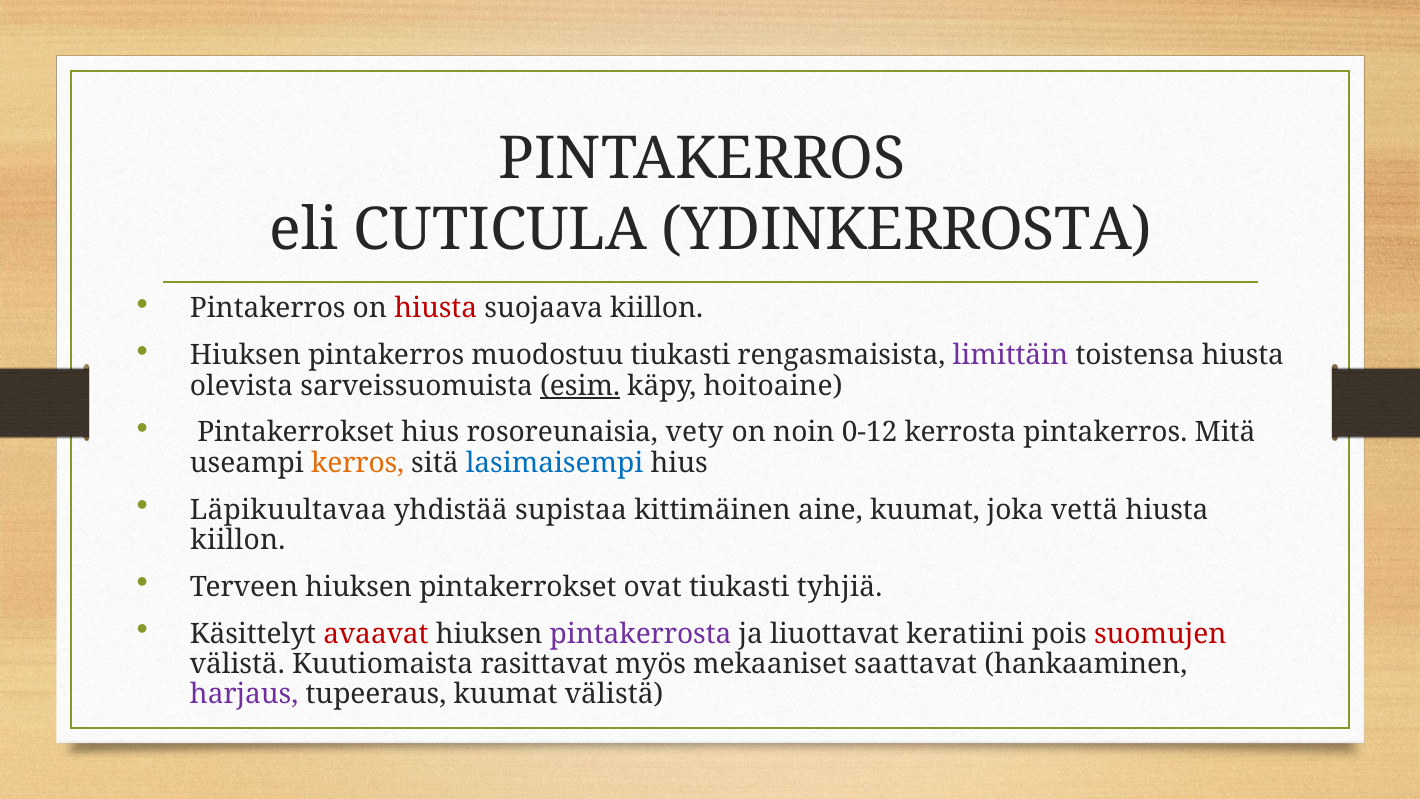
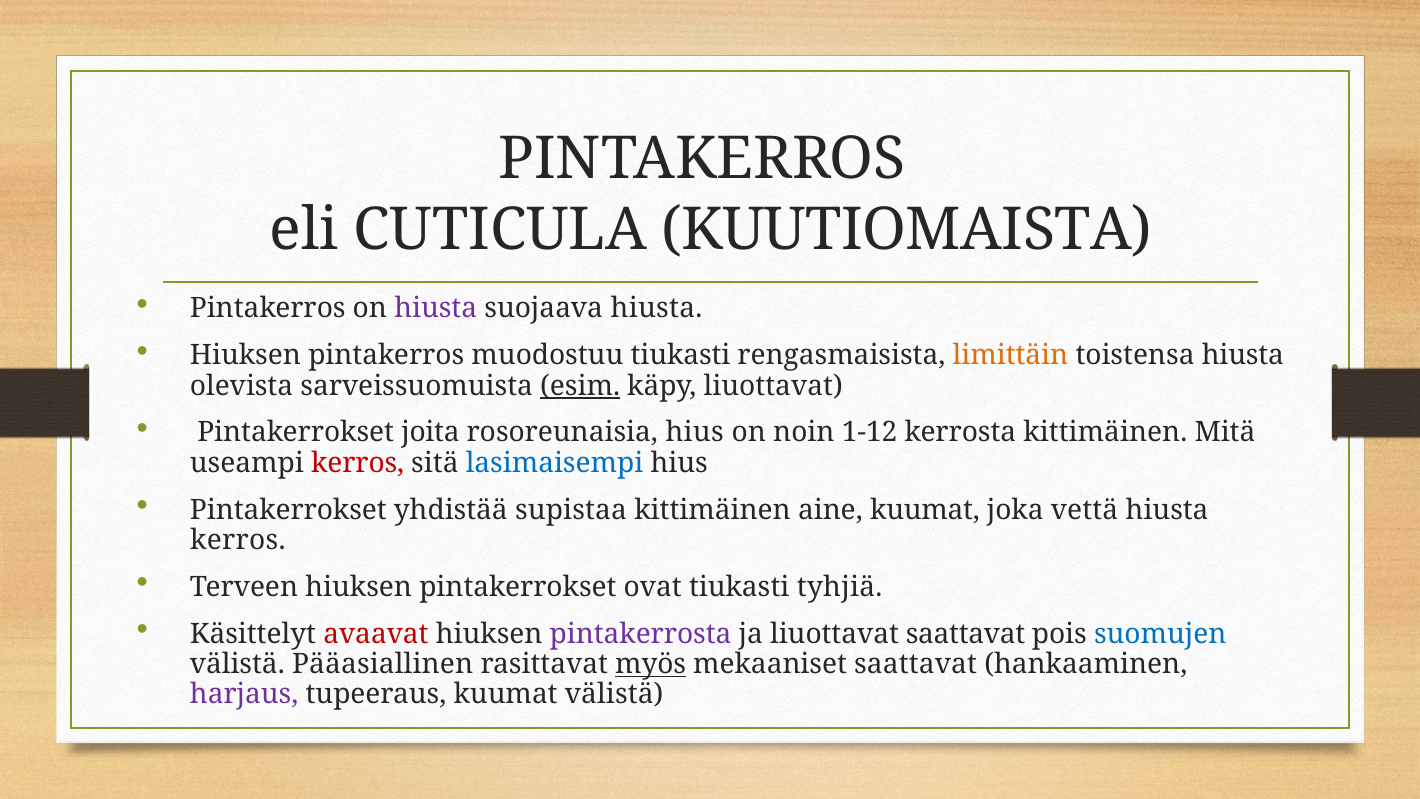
YDINKERROSTA: YDINKERROSTA -> KUUTIOMAISTA (907, 230)
hiusta colour: red -> purple (436, 308)
suojaava kiillon: kiillon -> hiusta (657, 308)
limittäin colour: purple -> orange (1010, 355)
käpy hoitoaine: hoitoaine -> liuottavat (773, 386)
Pintakerrokset hius: hius -> joita (430, 432)
rosoreunaisia vety: vety -> hius (695, 432)
0-12: 0-12 -> 1-12 (870, 432)
kerrosta pintakerros: pintakerros -> kittimäinen (1105, 432)
kerros colour: orange -> red (358, 463)
Läpikuultavaa: Läpikuultavaa -> Pintakerrokset (288, 510)
kiillon: kiillon -> kerros (238, 540)
liuottavat keratiini: keratiini -> saattavat (966, 634)
suomujen colour: red -> blue (1160, 634)
Kuutiomaista: Kuutiomaista -> Pääasiallinen (383, 664)
myös underline: none -> present (651, 664)
